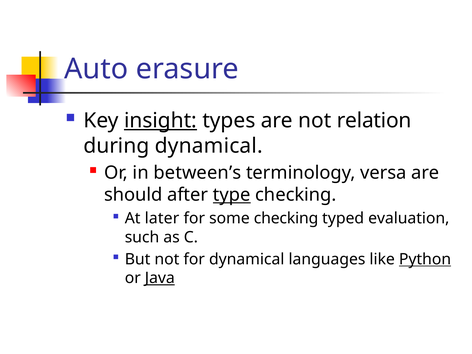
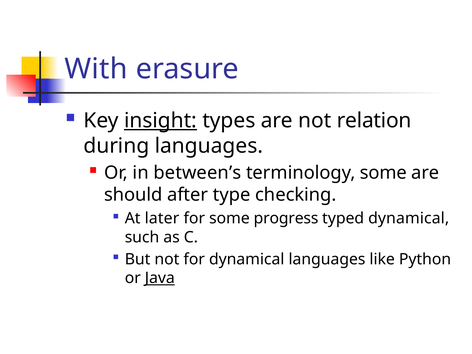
Auto: Auto -> With (96, 69)
during dynamical: dynamical -> languages (209, 146)
terminology versa: versa -> some (383, 173)
type underline: present -> none (232, 195)
some checking: checking -> progress (286, 218)
typed evaluation: evaluation -> dynamical (409, 218)
Python underline: present -> none (425, 259)
